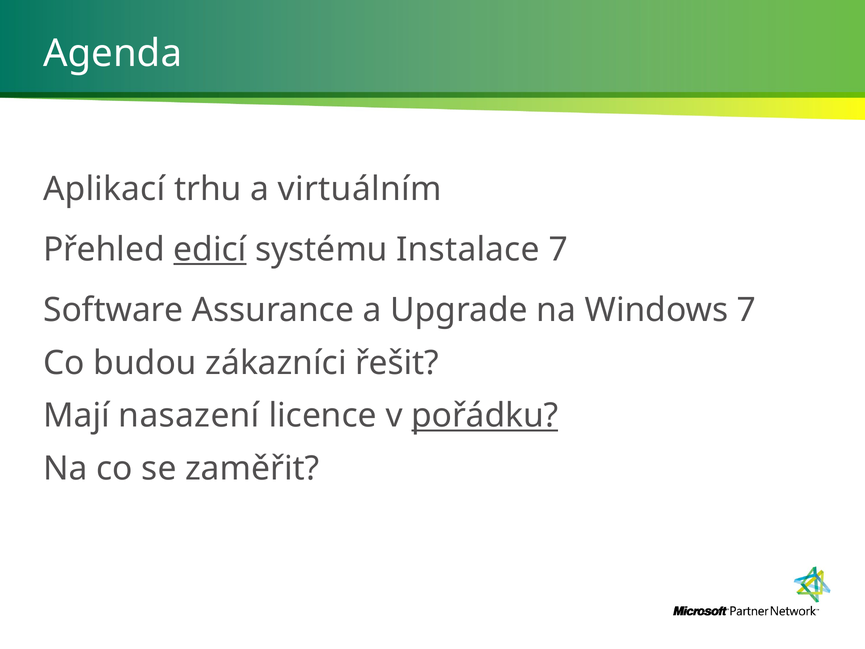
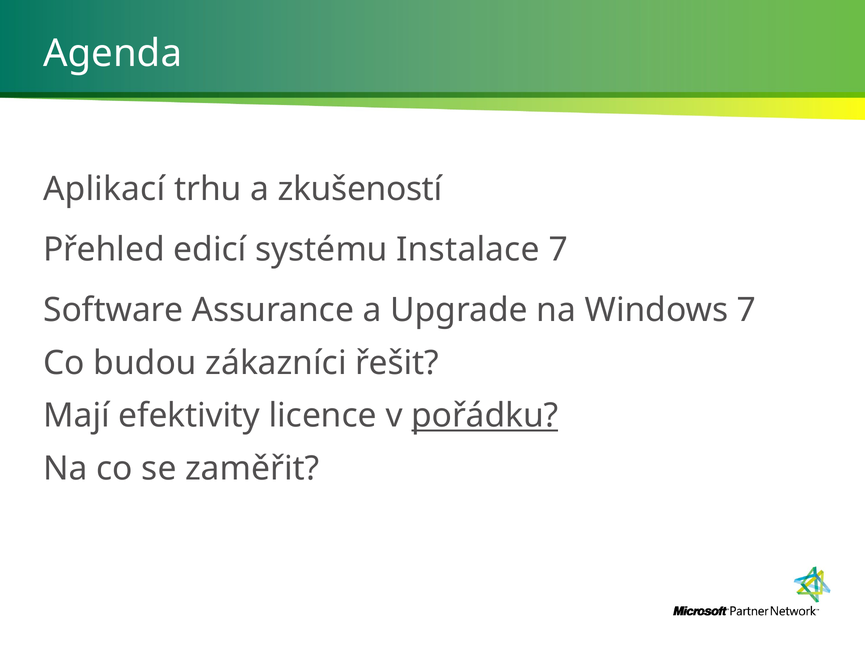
virtuálním: virtuálním -> zkušeností (360, 189)
edicí underline: present -> none (210, 250)
nasazení: nasazení -> efektivity (189, 416)
